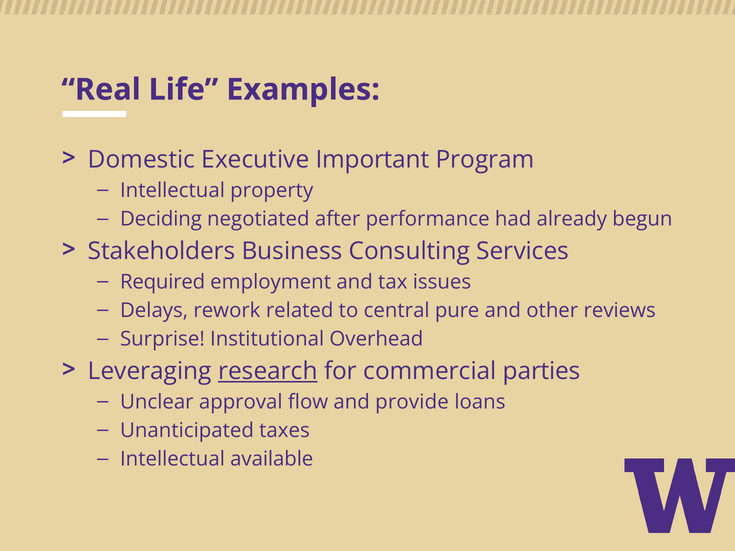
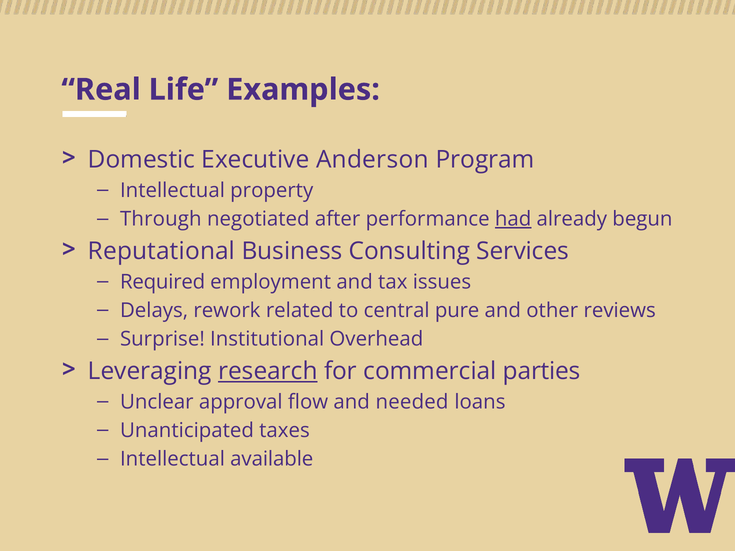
Important: Important -> Anderson (372, 160)
Deciding: Deciding -> Through (161, 219)
had underline: none -> present (513, 219)
Stakeholders: Stakeholders -> Reputational (162, 251)
provide: provide -> needed (412, 402)
